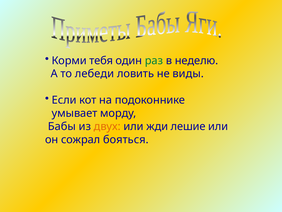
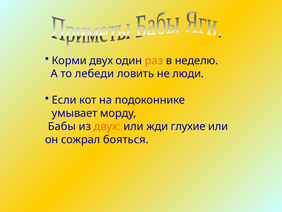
Корми тебя: тебя -> двух (101, 60)
раз colour: green -> orange (154, 60)
виды: виды -> люди (188, 74)
лешие: лешие -> глухие (188, 126)
